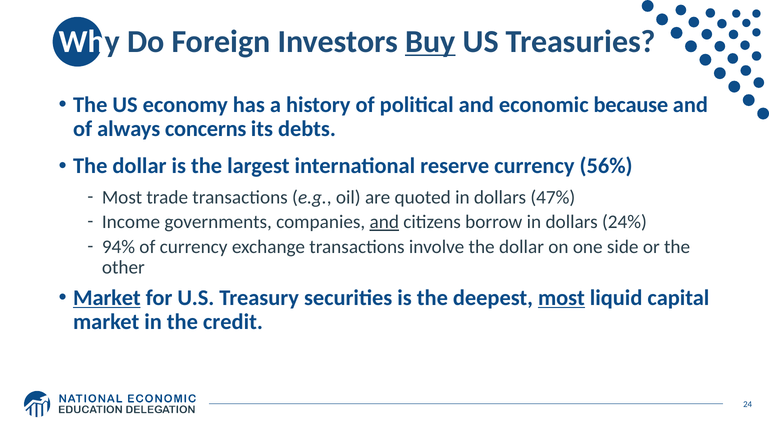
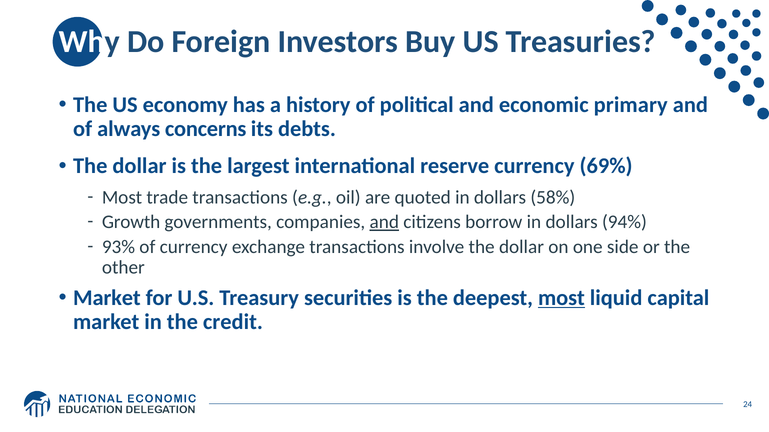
Buy underline: present -> none (430, 42)
because: because -> primary (631, 105)
56%: 56% -> 69% (606, 166)
47%: 47% -> 58% (553, 198)
Income: Income -> Growth (131, 222)
24%: 24% -> 94% (624, 222)
94%: 94% -> 93% (118, 247)
Market underline: present -> none (107, 298)
